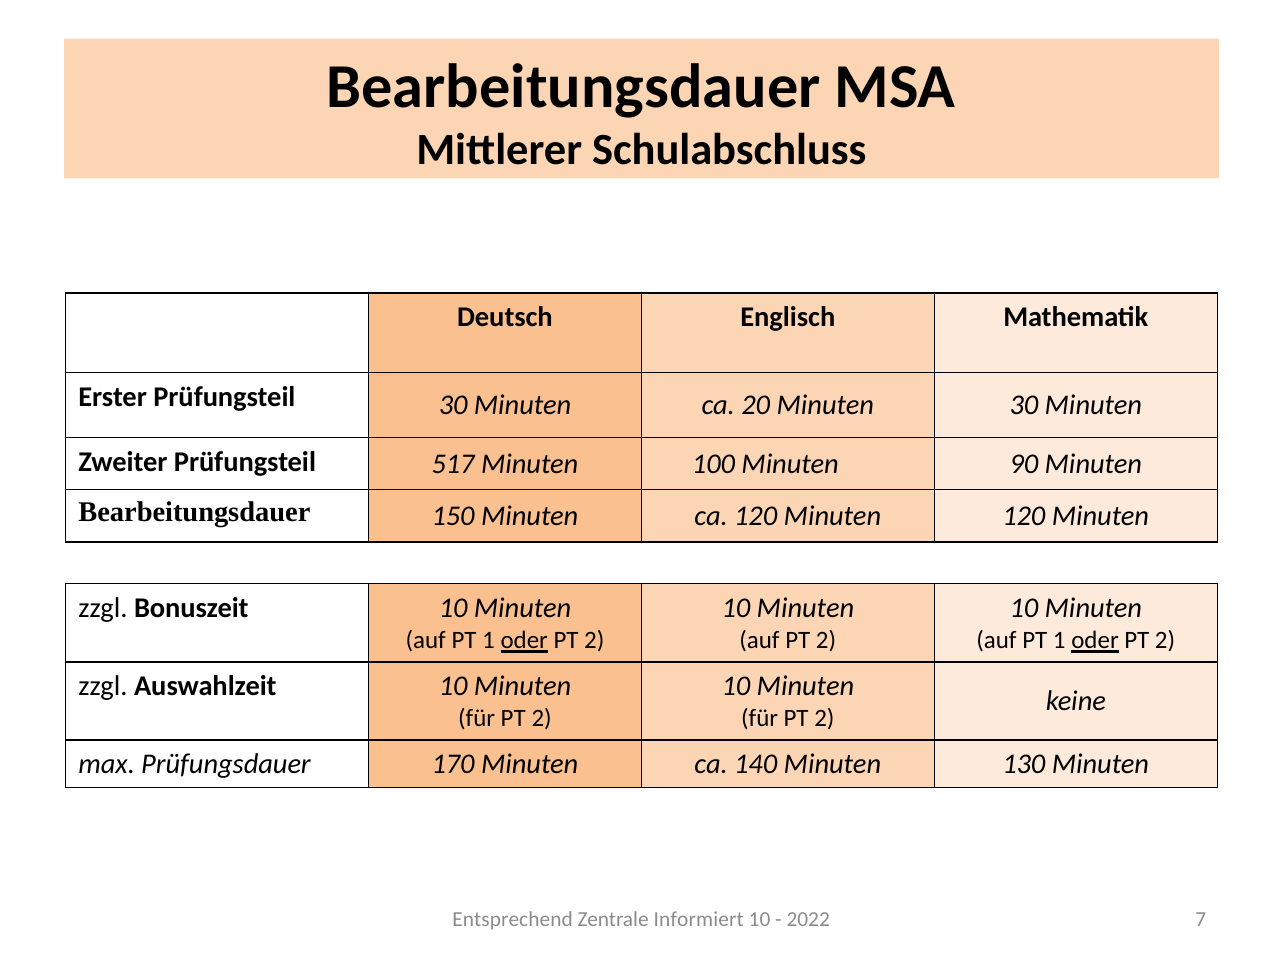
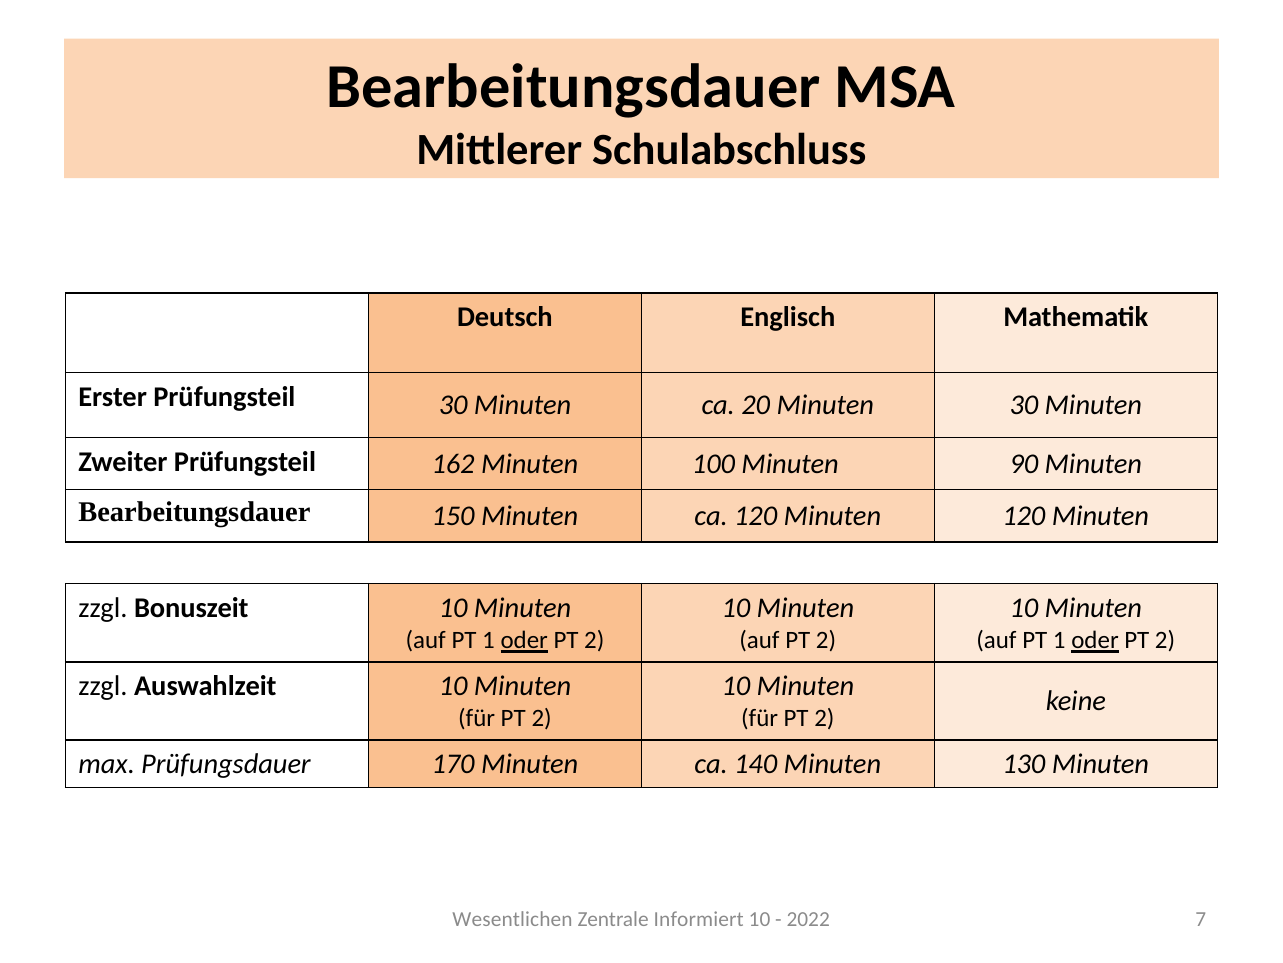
517: 517 -> 162 (453, 464)
Entsprechend: Entsprechend -> Wesentlichen (513, 919)
